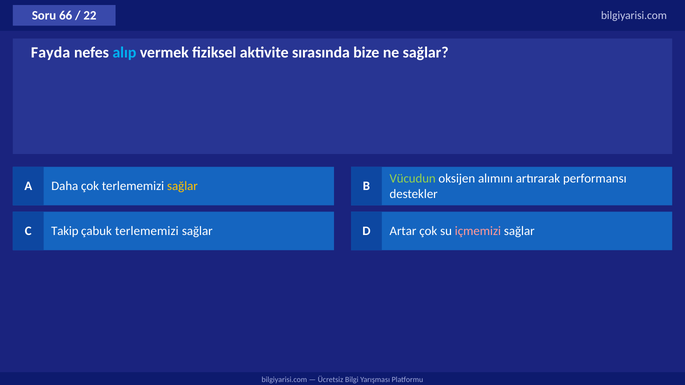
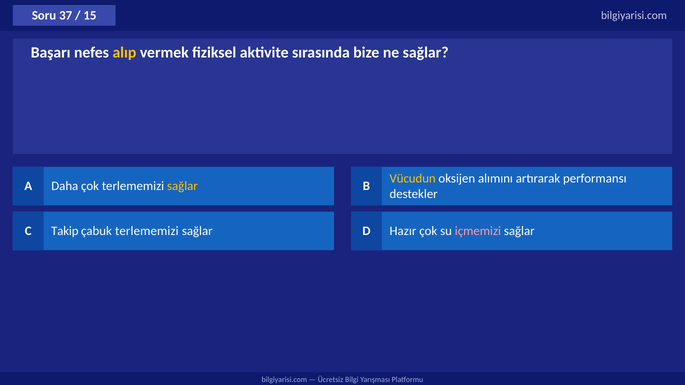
66: 66 -> 37 (66, 16)
22: 22 -> 15 (90, 16)
Fayda: Fayda -> Başarı (51, 53)
alıp colour: light blue -> yellow (124, 53)
Vücudun colour: light green -> yellow (413, 179)
Artar: Artar -> Hazır (403, 231)
